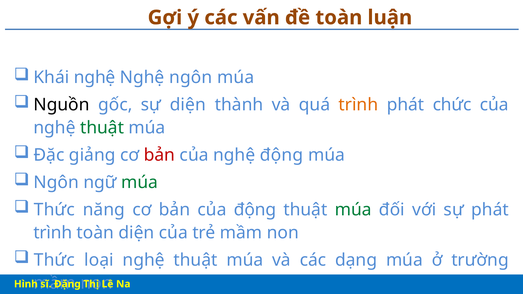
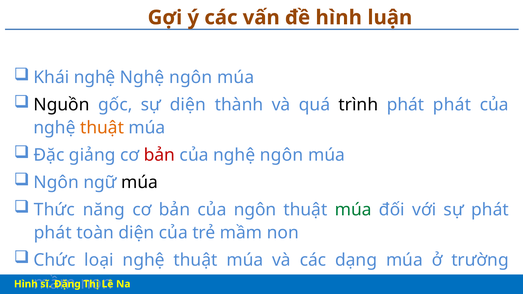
đề toàn: toàn -> hình (339, 18)
trình colour: orange -> black (358, 105)
chức: chức -> phát (452, 105)
thuật colour: green -> orange (102, 128)
của nghệ động: động -> ngôn (282, 155)
múa colour: green -> black (140, 183)
của động: động -> ngôn (255, 210)
trình: trình -> phát (53, 233)
Thức: Thức -> Chức (54, 260)
